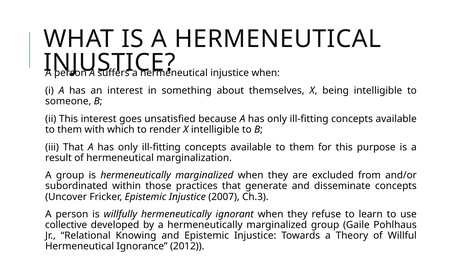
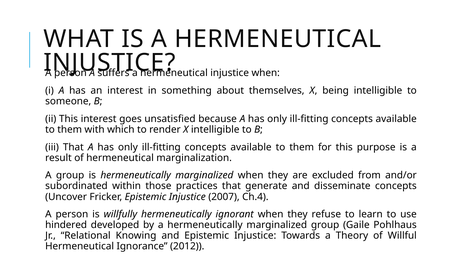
Ch.3: Ch.3 -> Ch.4 (255, 197)
collective: collective -> hindered (66, 225)
